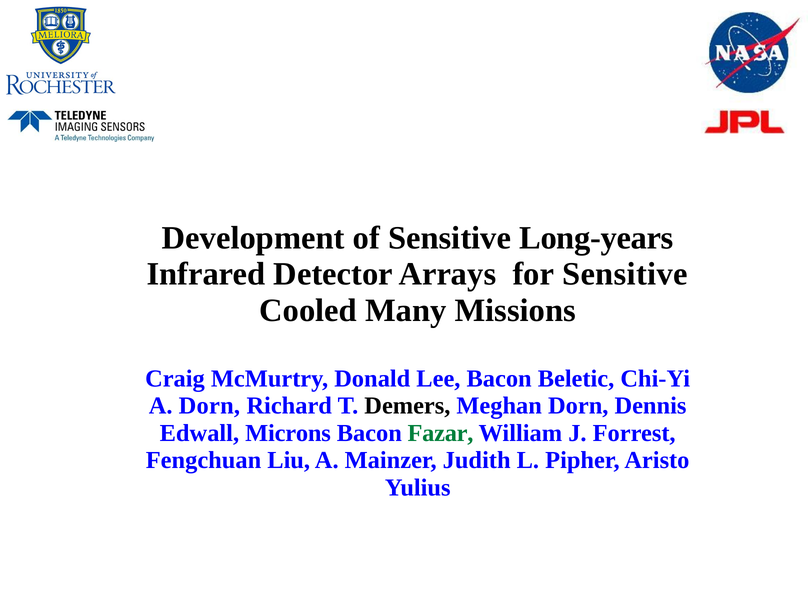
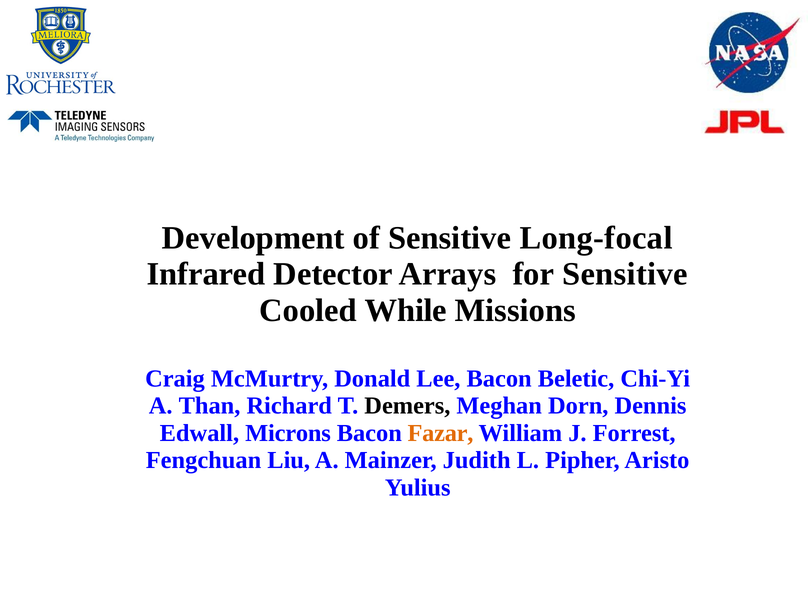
Long-years: Long-years -> Long-focal (596, 238)
Many: Many -> While (406, 310)
A Dorn: Dorn -> Than (210, 406)
Fazar colour: green -> orange (440, 433)
